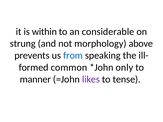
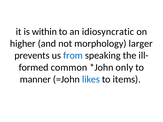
considerable: considerable -> idiosyncratic (108, 32)
strung: strung -> higher (23, 44)
above: above -> larger (141, 44)
likes colour: purple -> blue (91, 79)
tense: tense -> items (127, 79)
